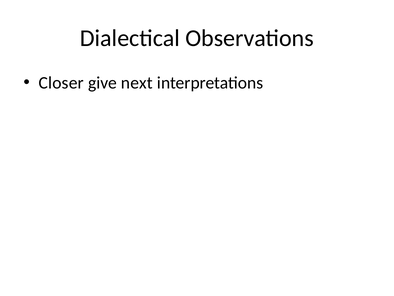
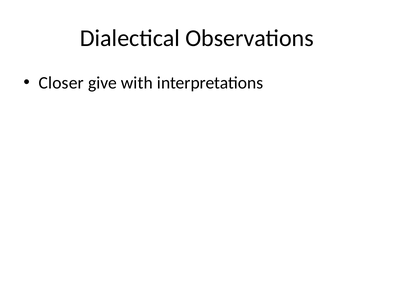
next: next -> with (137, 83)
